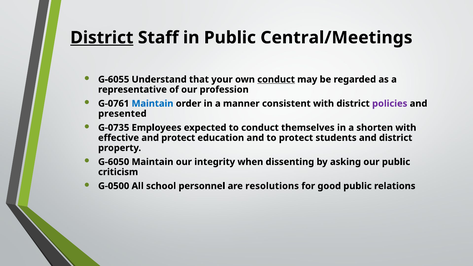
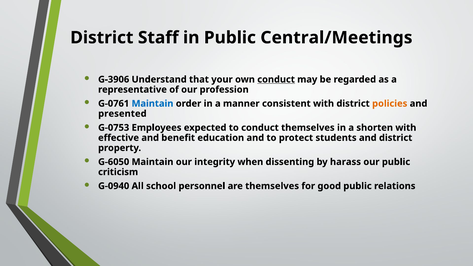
District underline: present -> none (102, 38)
G-6055: G-6055 -> G-3906 (114, 79)
policies colour: purple -> orange (390, 104)
G-0735: G-0735 -> G-0753 (114, 128)
and protect: protect -> benefit (178, 138)
asking: asking -> harass (345, 162)
G-0500: G-0500 -> G-0940 (114, 186)
are resolutions: resolutions -> themselves (272, 186)
